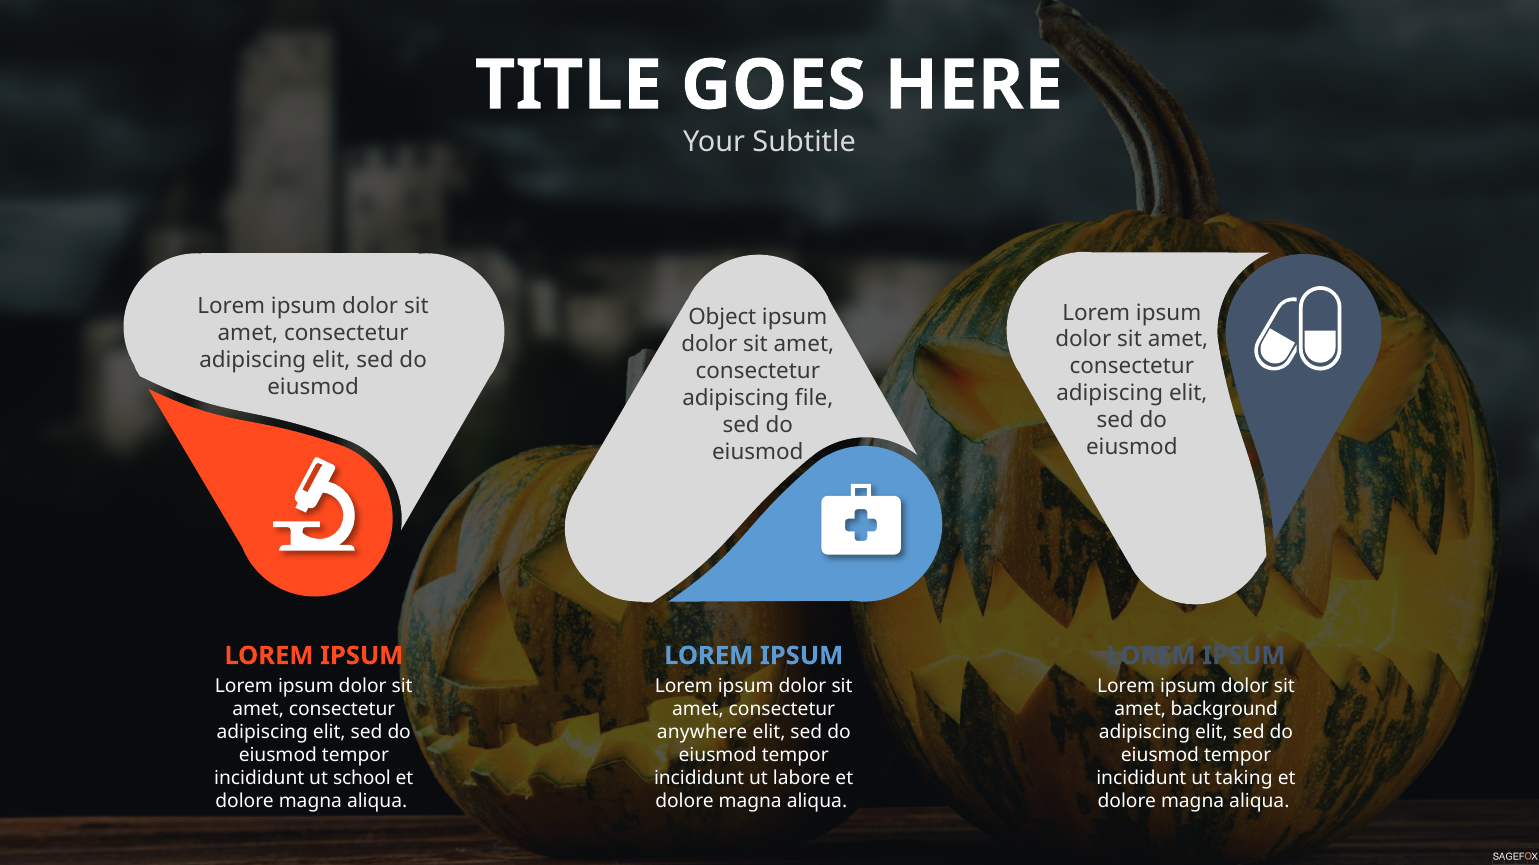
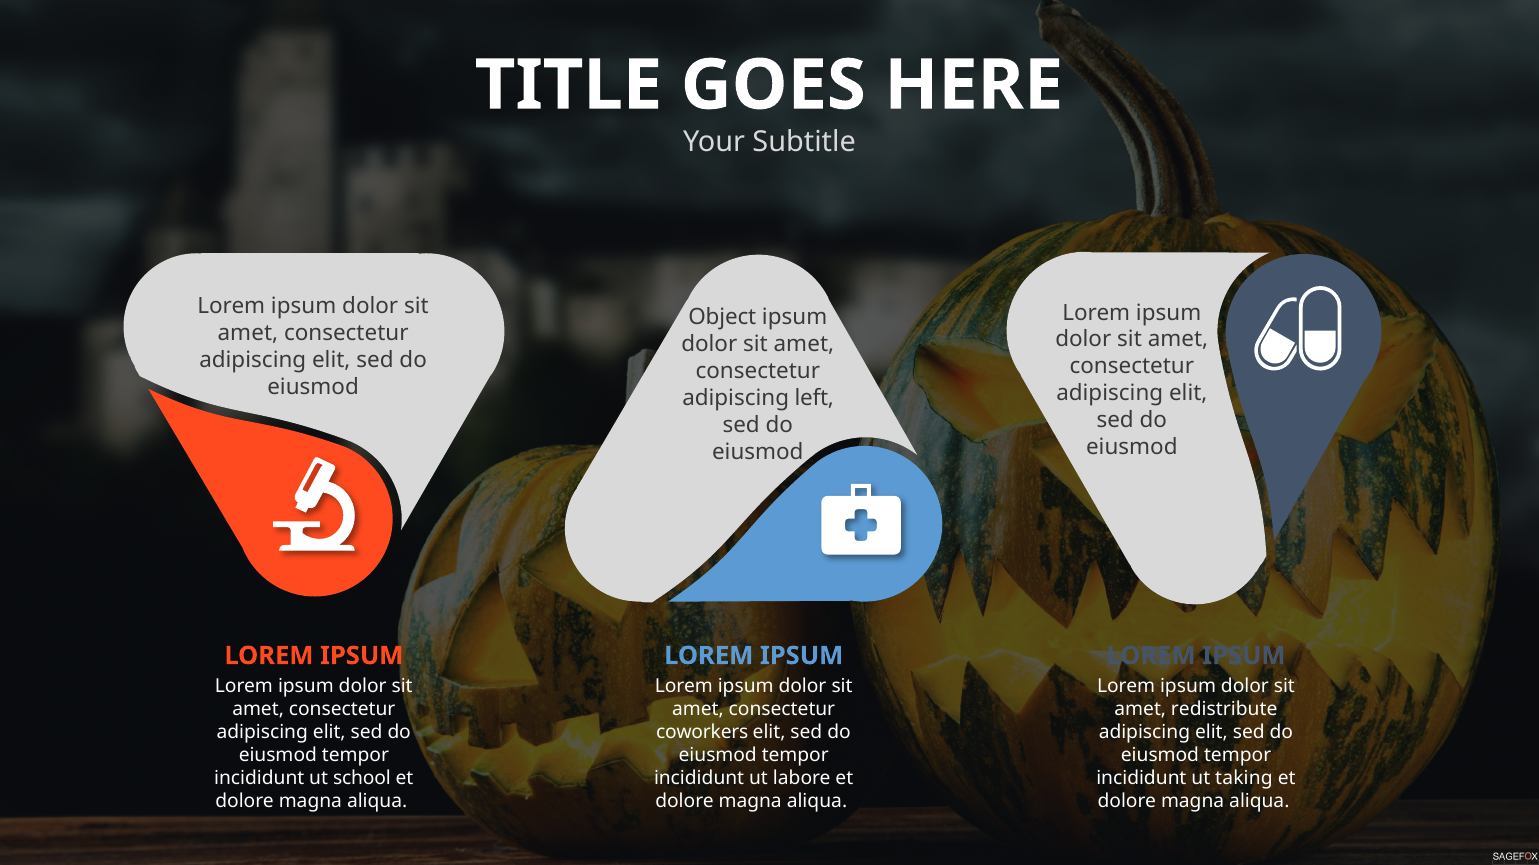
file: file -> left (814, 398)
background: background -> redistribute (1224, 710)
anywhere: anywhere -> coworkers (702, 733)
